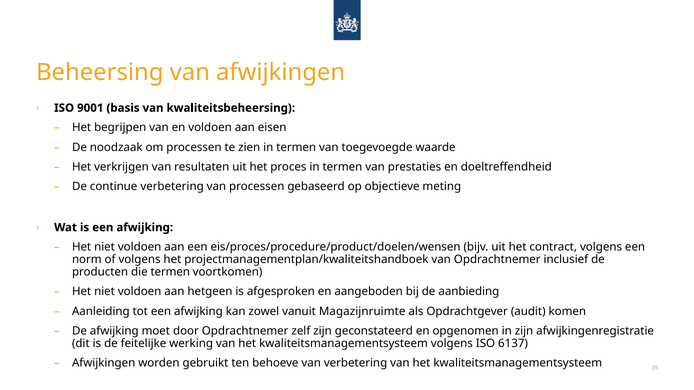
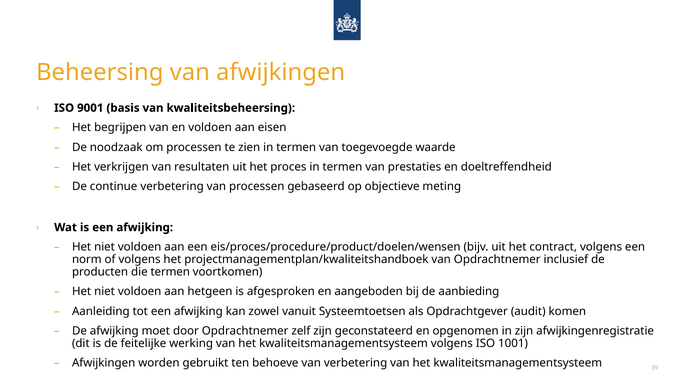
Magazijnruimte: Magazijnruimte -> Systeemtoetsen (362, 312)
6137: 6137 -> 1001 (513, 344)
